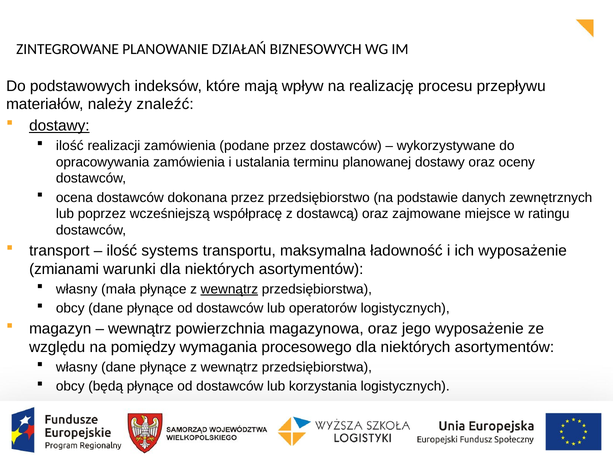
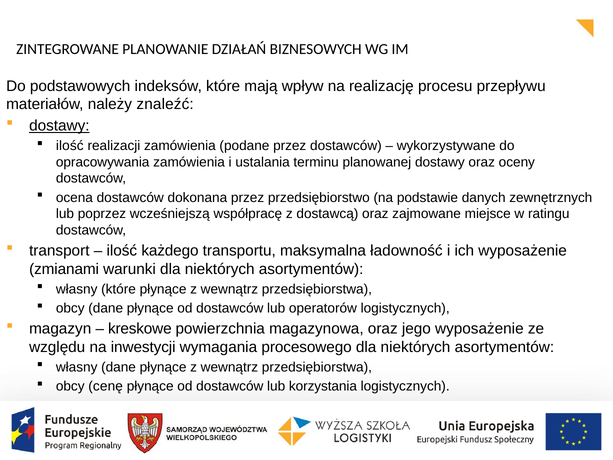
systems: systems -> każdego (170, 251)
własny mała: mała -> które (119, 289)
wewnątrz underline: present -> none (229, 289)
wewnątrz: wewnątrz -> kreskowe (140, 329)
pomiędzy: pomiędzy -> inwestycji (143, 347)
będą: będą -> cenę (106, 386)
